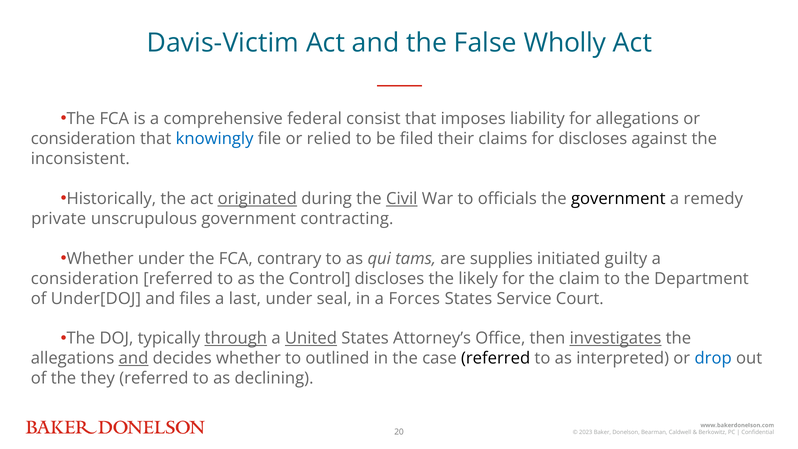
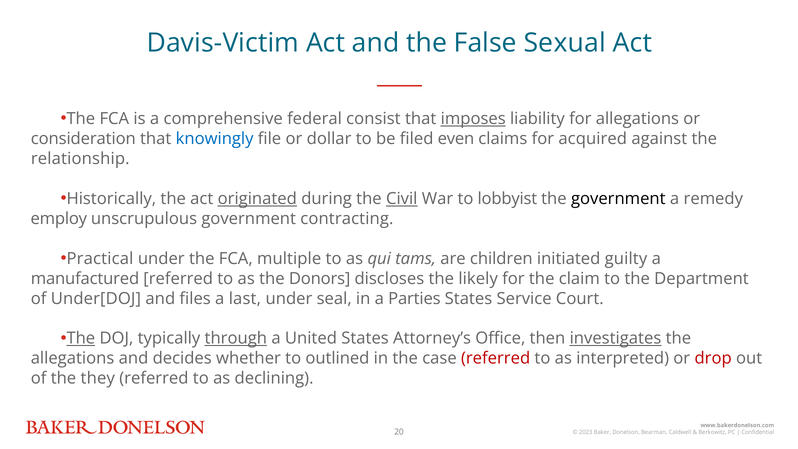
Wholly: Wholly -> Sexual (565, 43)
imposes underline: none -> present (473, 119)
relied: relied -> dollar (329, 139)
their: their -> even (456, 139)
for discloses: discloses -> acquired (593, 139)
inconsistent: inconsistent -> relationship (80, 159)
officials: officials -> lobbyist (507, 199)
private: private -> employ (59, 219)
Whether: Whether -> Practical (100, 259)
contrary: contrary -> multiple (289, 259)
supplies: supplies -> children (501, 259)
consideration: consideration -> manufactured (85, 278)
Control: Control -> Donors (320, 278)
Forces: Forces -> Parties (414, 298)
The underline: none -> present (81, 338)
United underline: present -> none (311, 338)
and underline: present -> none (133, 358)
referred colour: black -> red (496, 358)
drop colour: blue -> red (713, 358)
